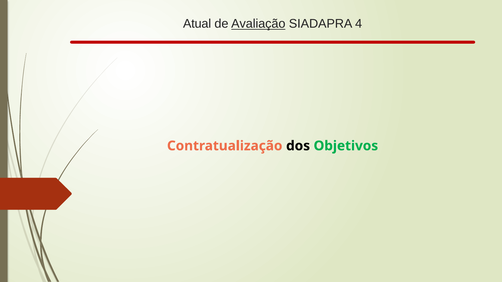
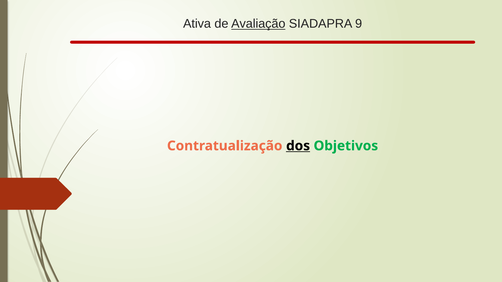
Atual: Atual -> Ativa (197, 24)
4: 4 -> 9 (359, 24)
dos underline: none -> present (298, 146)
